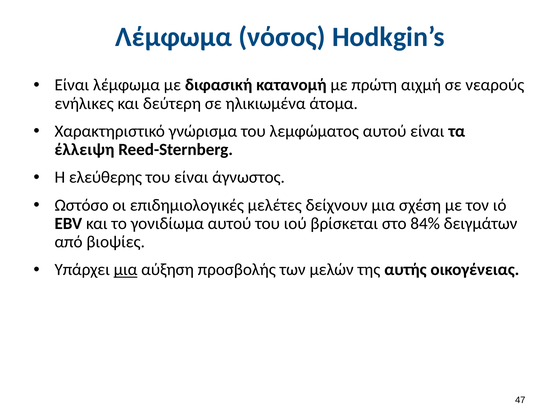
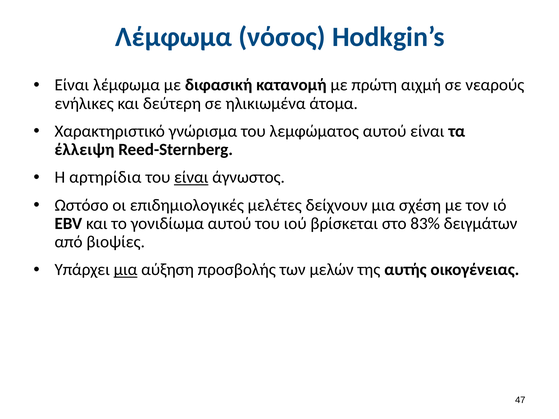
ελεύθερης: ελεύθερης -> αρτηρίδια (105, 177)
είναι underline: none -> present (191, 177)
84%: 84% -> 83% (425, 224)
